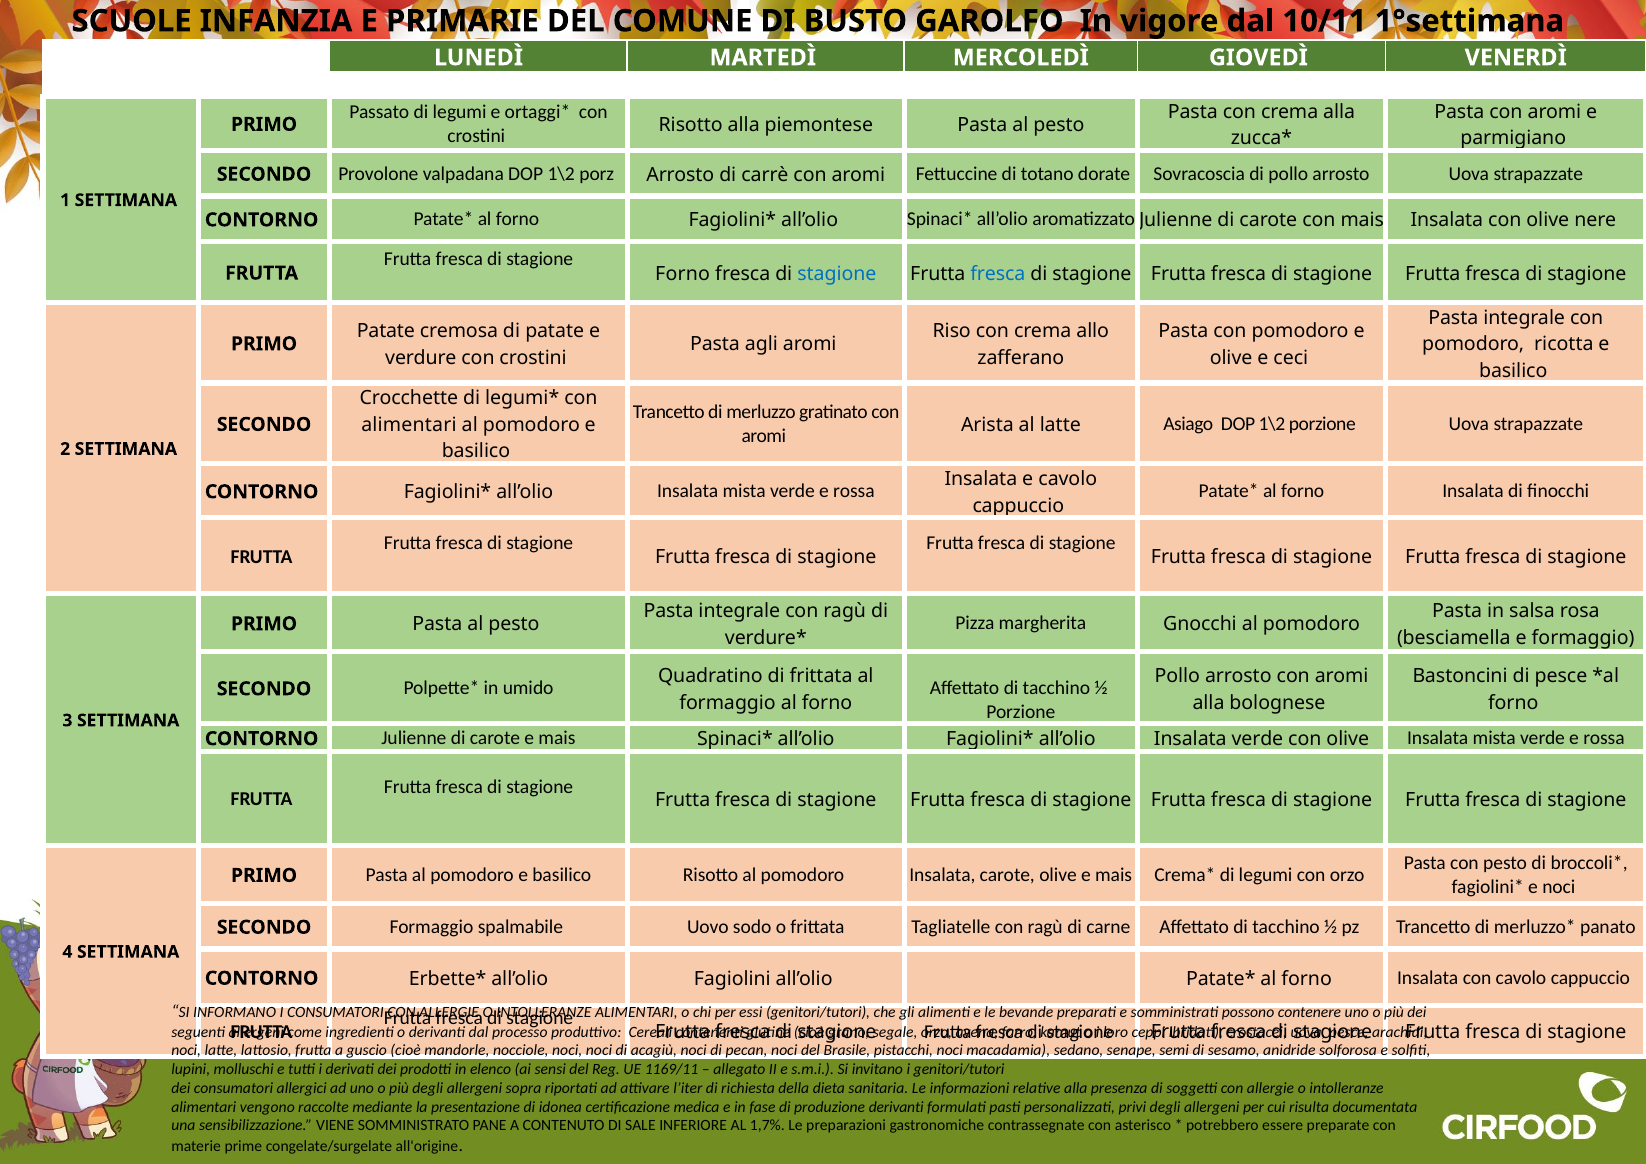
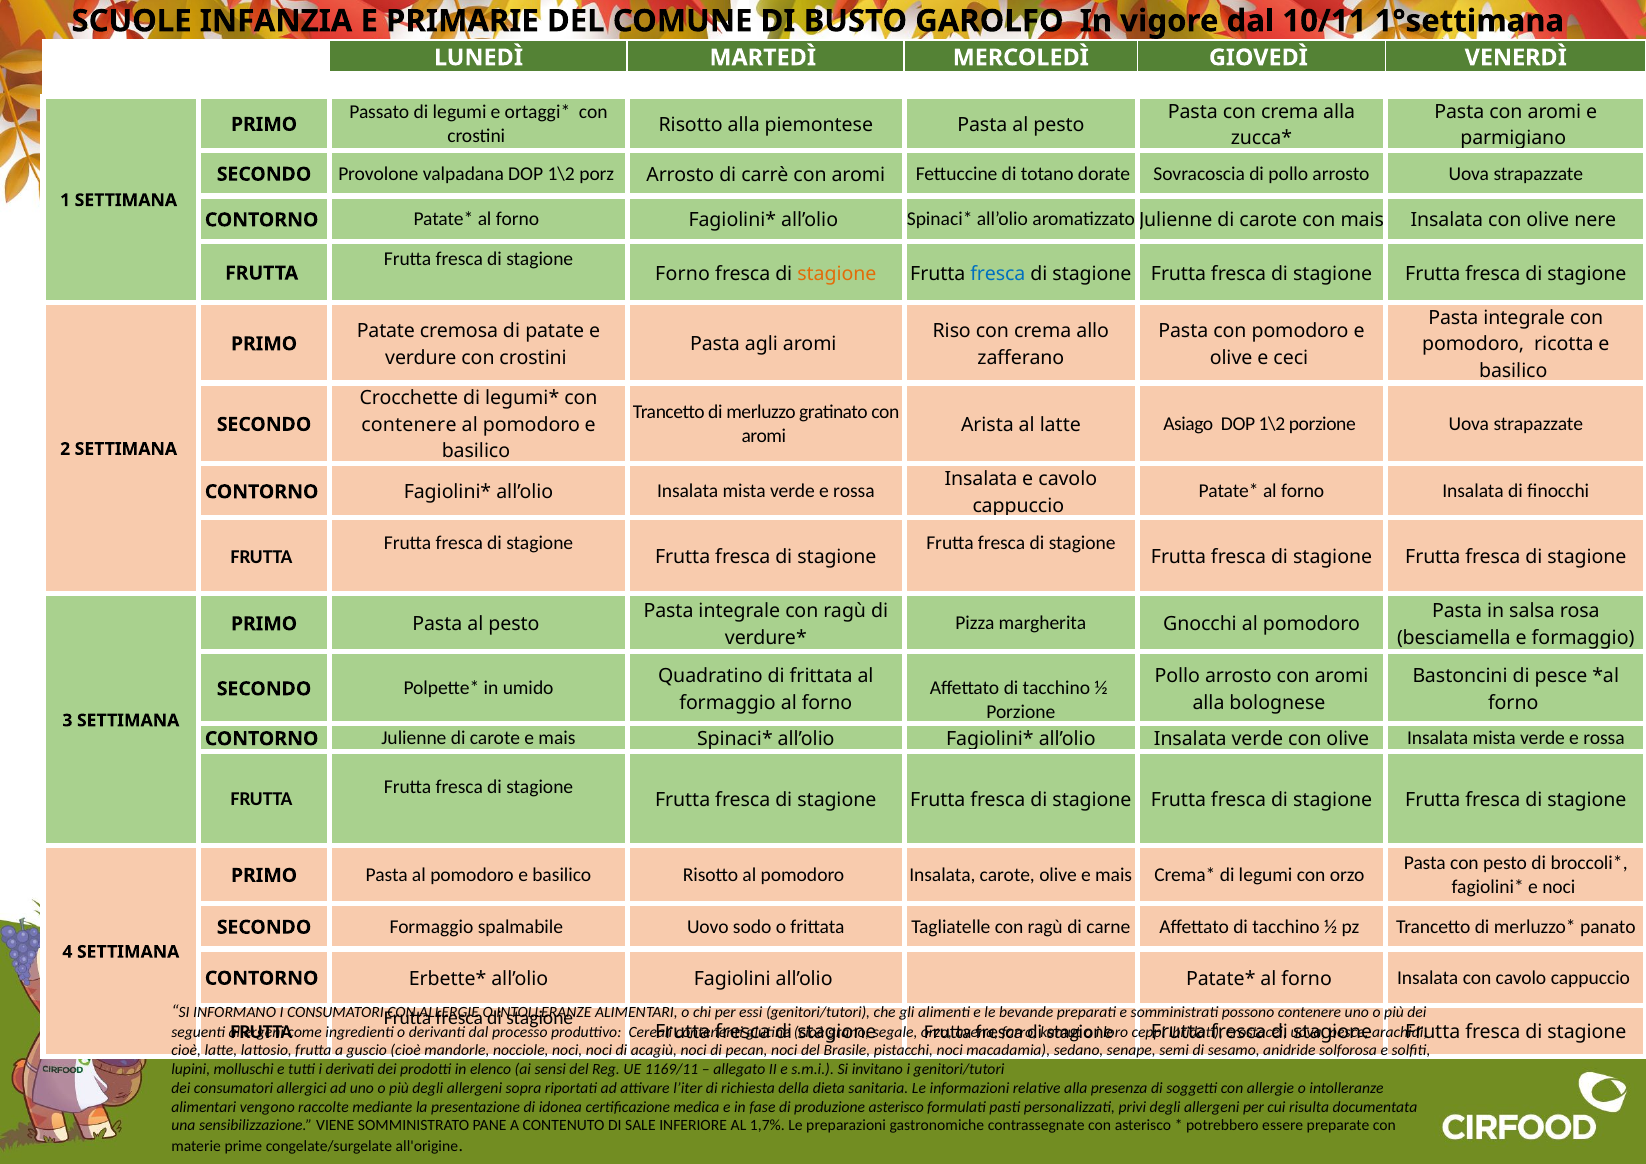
stagione colour: blue -> orange (837, 274)
alimentari: alimentari -> contenere (409, 425)
noci: noci -> cioè (186, 1050)
produzione derivanti: derivanti -> asterisco (896, 1107)
